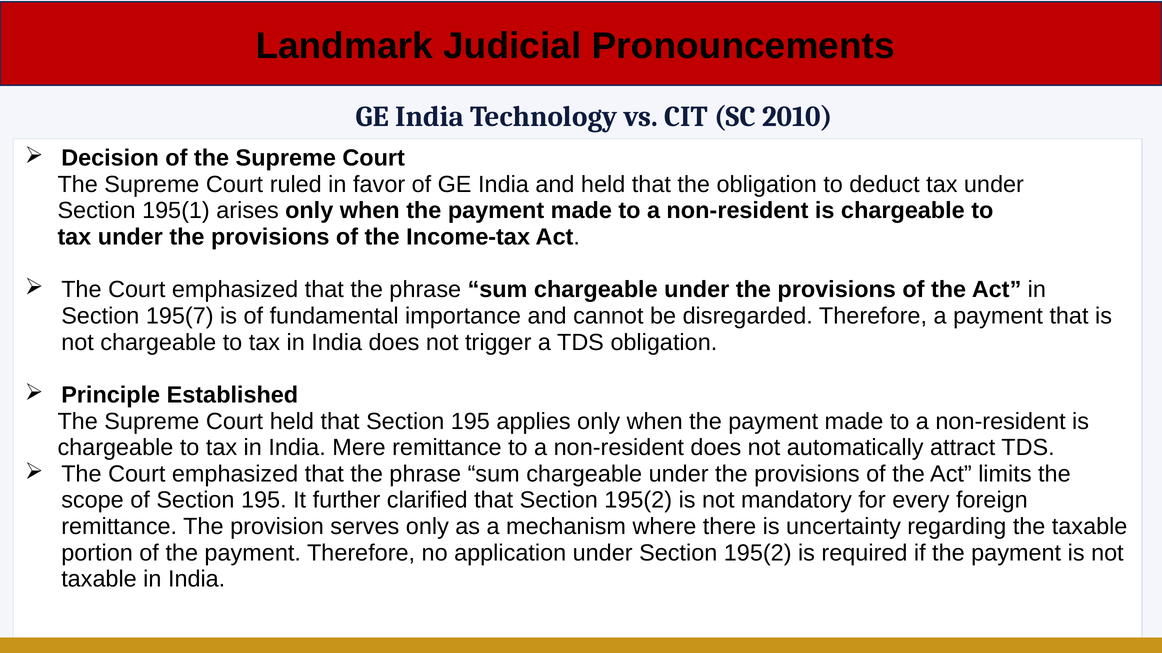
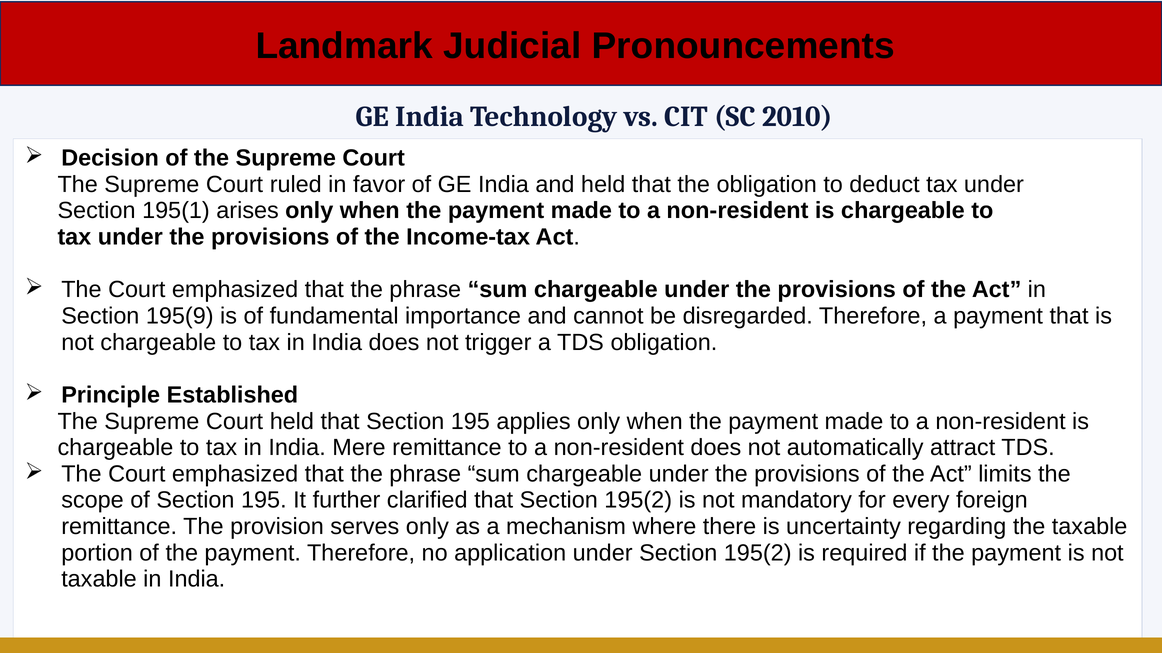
195(7: 195(7 -> 195(9 (180, 316)
